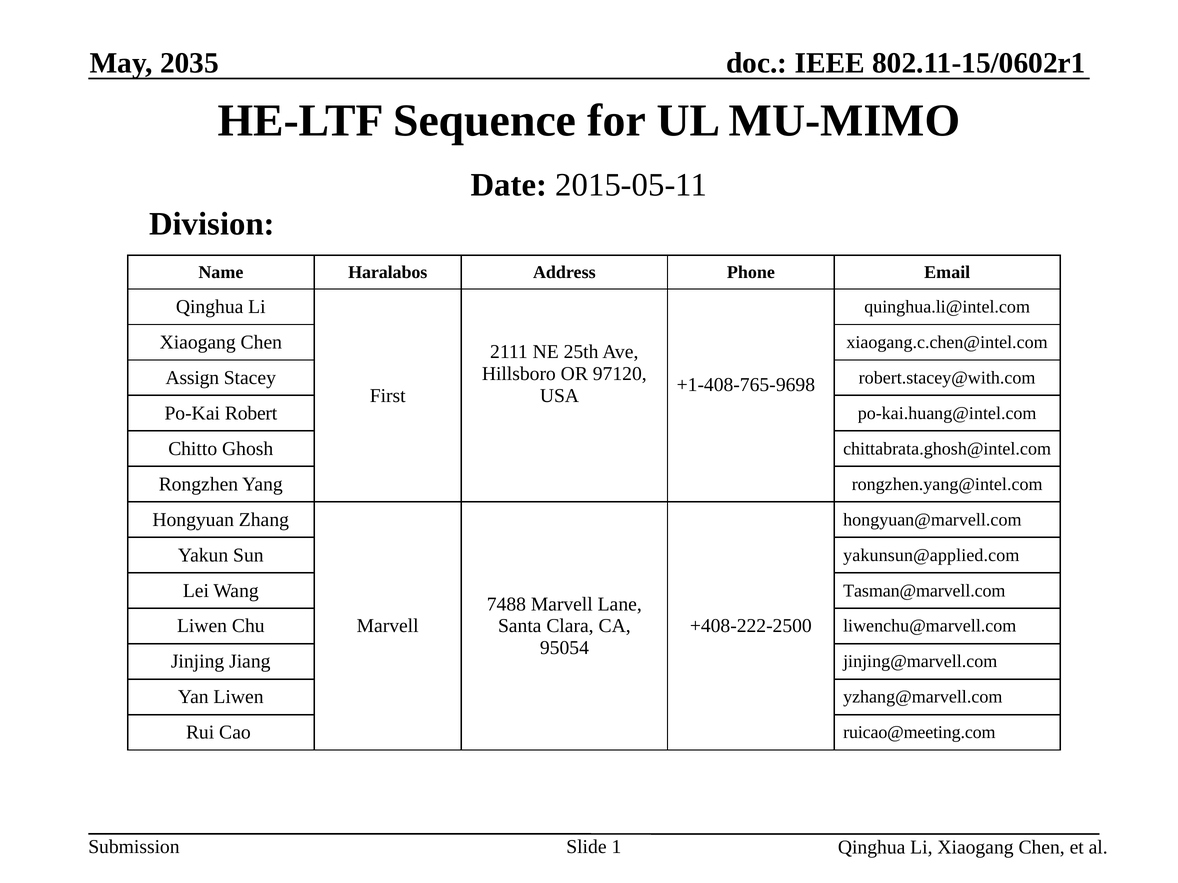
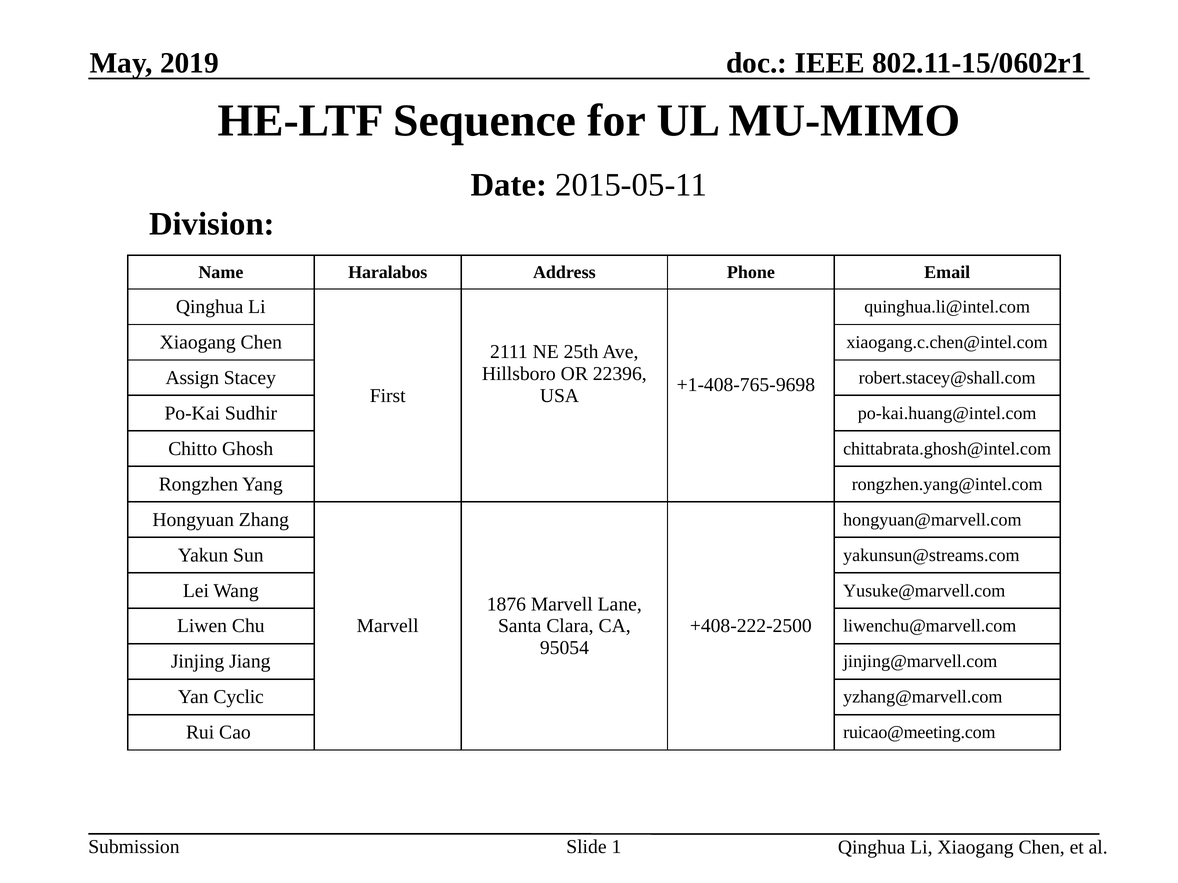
2035: 2035 -> 2019 (189, 63)
97120: 97120 -> 22396 (620, 374)
robert.stacey@with.com: robert.stacey@with.com -> robert.stacey@shall.com (947, 378)
Robert: Robert -> Sudhir (251, 413)
yakunsun@applied.com: yakunsun@applied.com -> yakunsun@streams.com (931, 555)
Tasman@marvell.com: Tasman@marvell.com -> Yusuke@marvell.com (924, 591)
7488: 7488 -> 1876 (506, 605)
Yan Liwen: Liwen -> Cyclic (239, 697)
